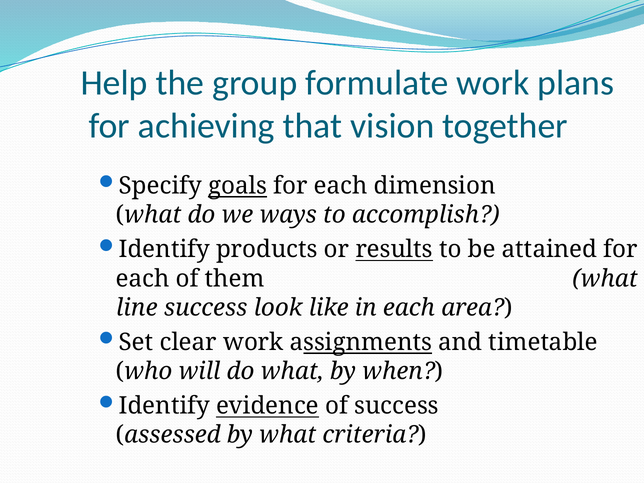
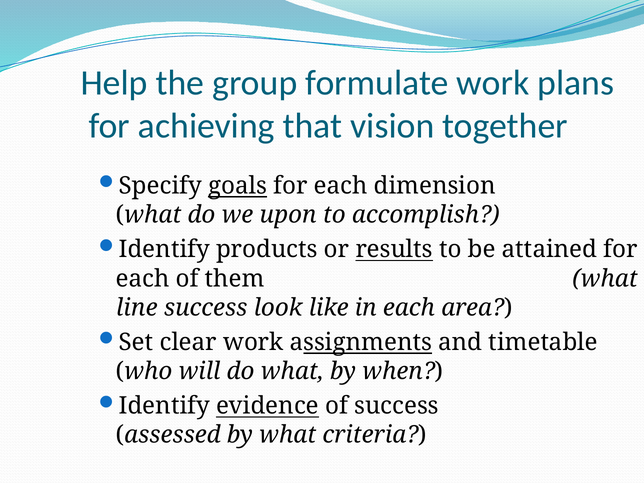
ways: ways -> upon (288, 215)
